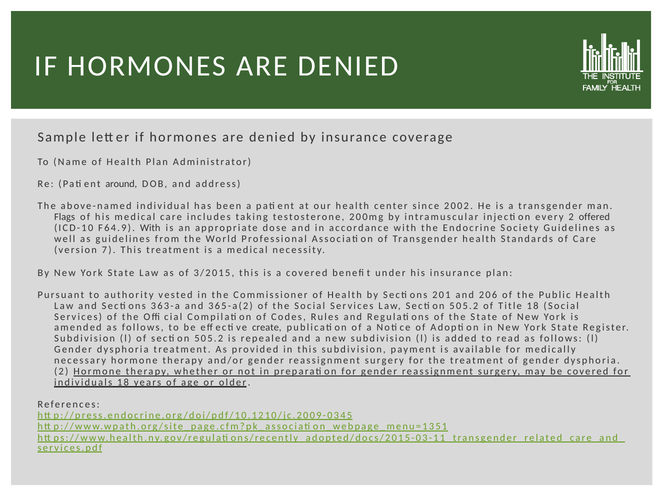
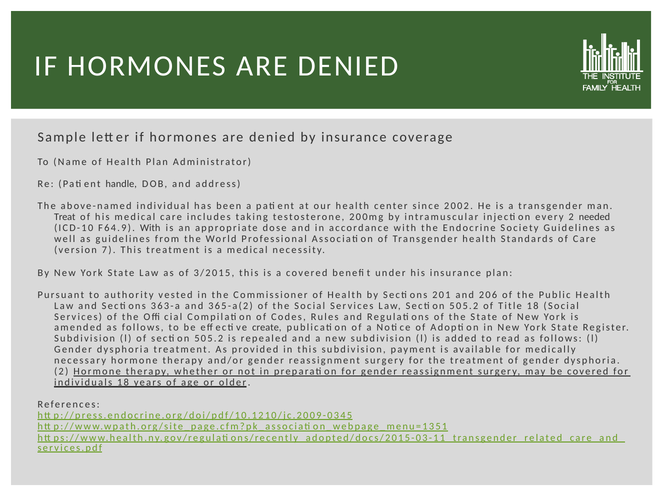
around: around -> handle (121, 184)
Flags: Flags -> Treat (65, 217)
offered: offered -> needed (594, 217)
